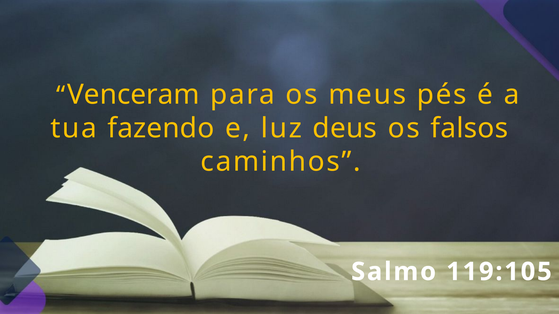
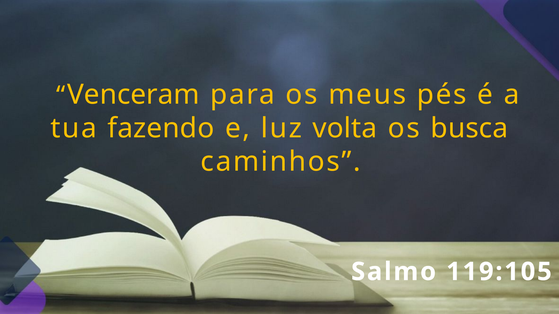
deus: deus -> volta (345, 128)
falsos: falsos -> busca (469, 128)
